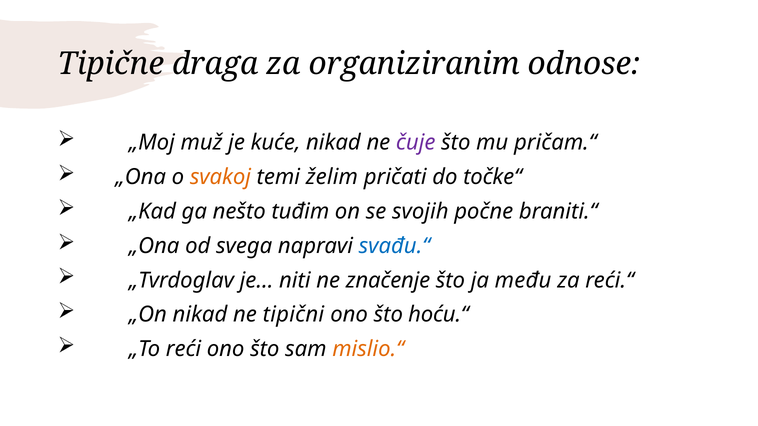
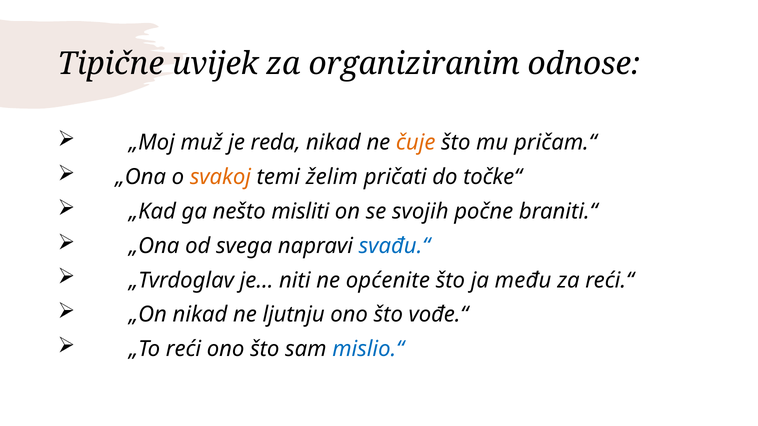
draga: draga -> uvijek (215, 64)
kuće: kuće -> reda (276, 143)
čuje colour: purple -> orange (416, 143)
tuđim: tuđim -> misliti (300, 212)
značenje: značenje -> općenite (388, 281)
tipični: tipični -> ljutnju (294, 315)
hoću.“: hoću.“ -> vođe.“ (438, 315)
mislio.“ colour: orange -> blue (368, 349)
